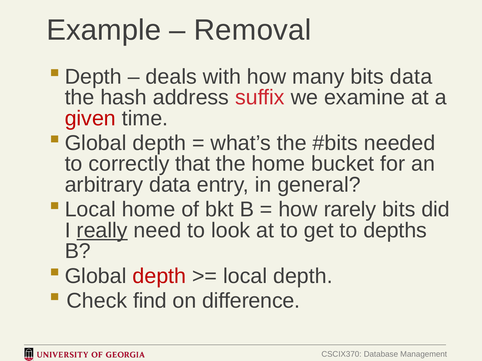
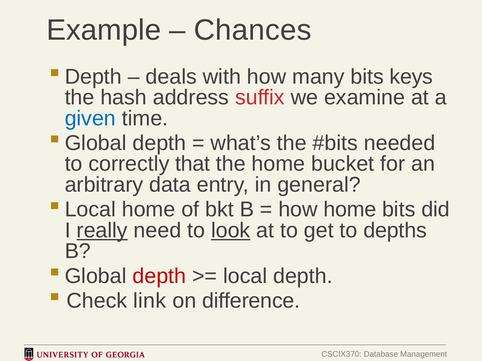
Removal: Removal -> Chances (253, 30)
bits data: data -> keys (411, 77)
given colour: red -> blue (90, 118)
how rarely: rarely -> home (350, 210)
look underline: none -> present (231, 231)
find: find -> link (150, 301)
